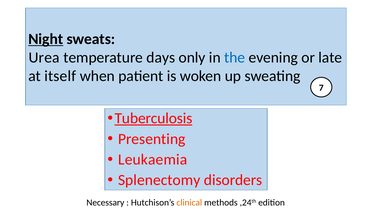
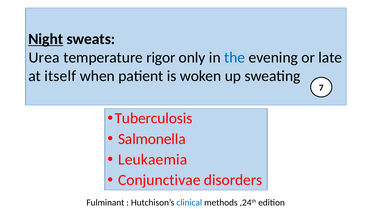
days: days -> rigor (161, 58)
Tuberculosis underline: present -> none (153, 118)
Presenting: Presenting -> Salmonella (152, 139)
Splenectomy: Splenectomy -> Conjunctivae (159, 180)
Necessary: Necessary -> Fulminant (105, 203)
clinical colour: orange -> blue (189, 203)
